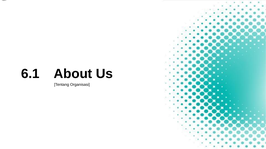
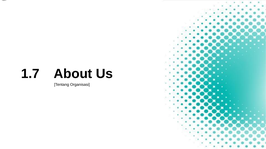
6.1: 6.1 -> 1.7 (30, 74)
